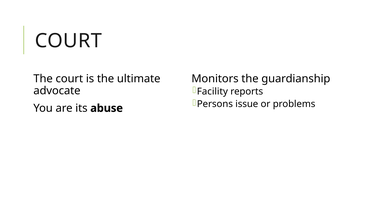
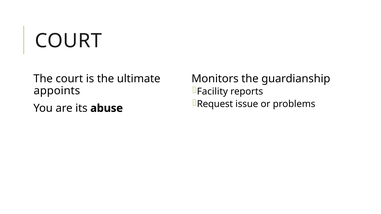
advocate: advocate -> appoints (57, 91)
Persons: Persons -> Request (215, 104)
